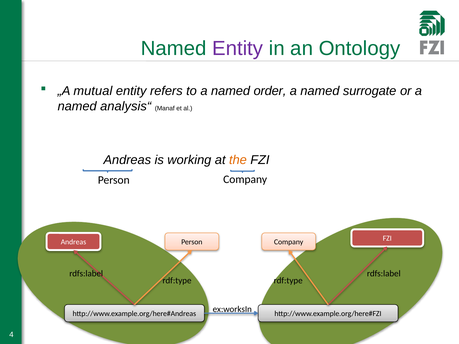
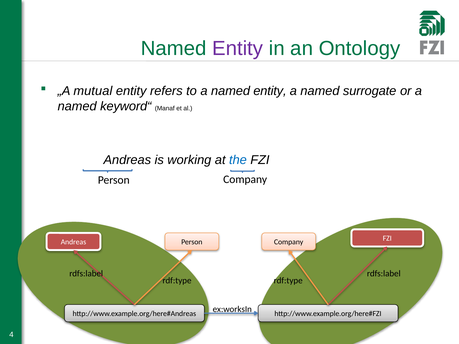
a named order: order -> entity (270, 91)
analysis“: analysis“ -> keyword“ (126, 106)
the colour: orange -> blue (238, 160)
